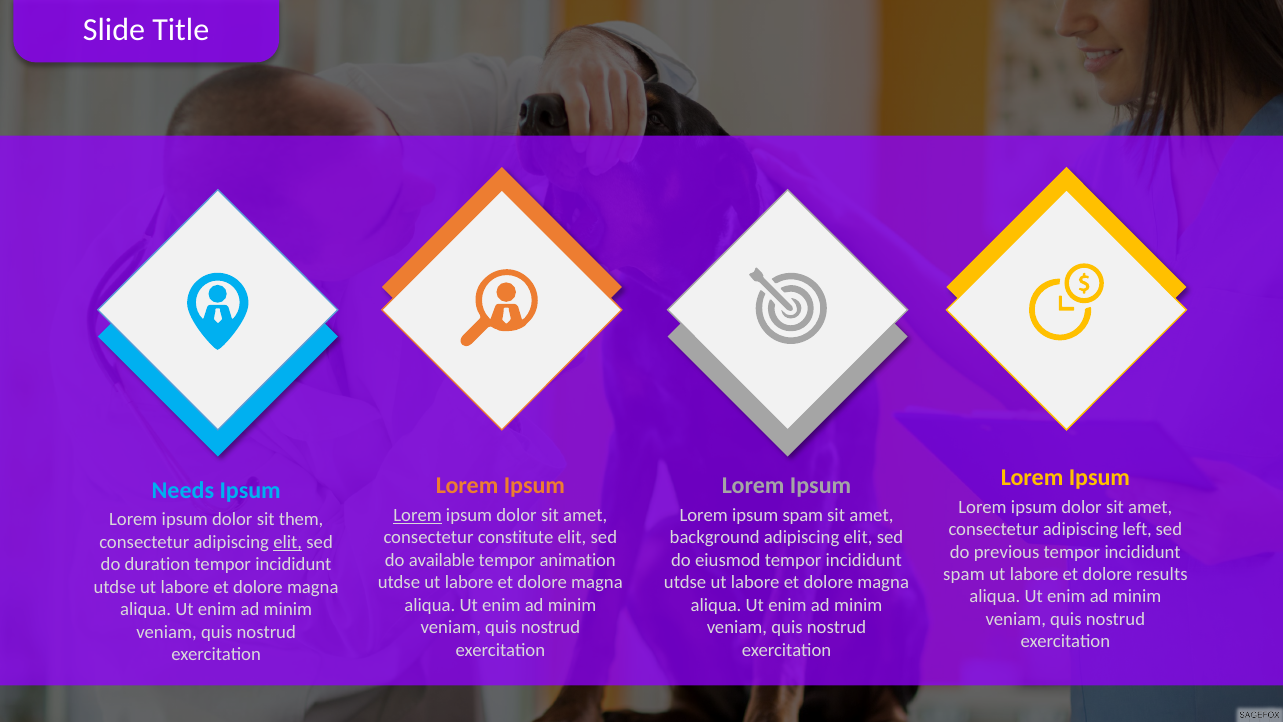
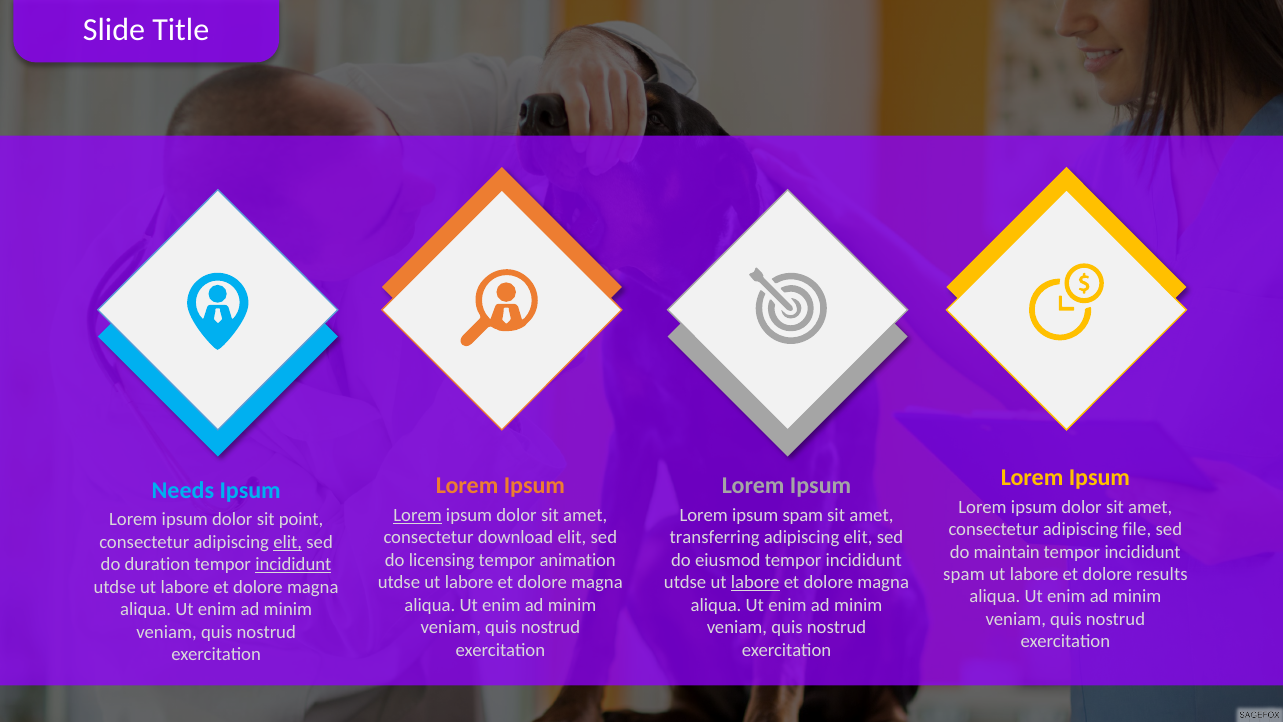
them: them -> point (301, 520)
left: left -> file (1137, 529)
constitute: constitute -> download (515, 537)
background: background -> transferring (715, 537)
previous: previous -> maintain (1007, 552)
available: available -> licensing (442, 560)
incididunt underline: none -> present (293, 565)
labore underline: none -> present (755, 582)
